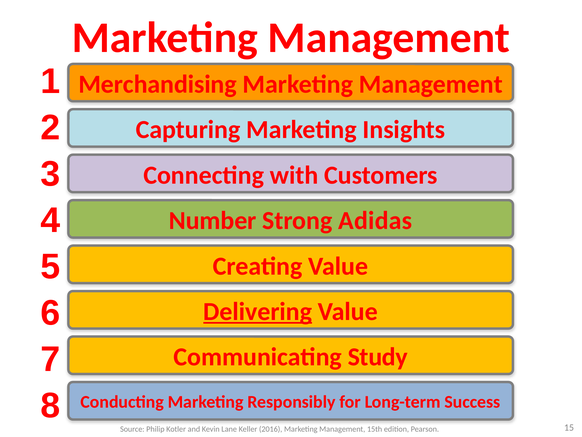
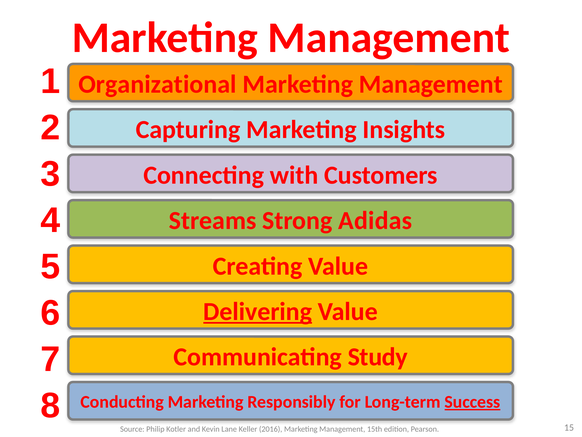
Merchandising: Merchandising -> Organizational (157, 84)
Number: Number -> Streams (213, 220)
Success underline: none -> present (472, 402)
